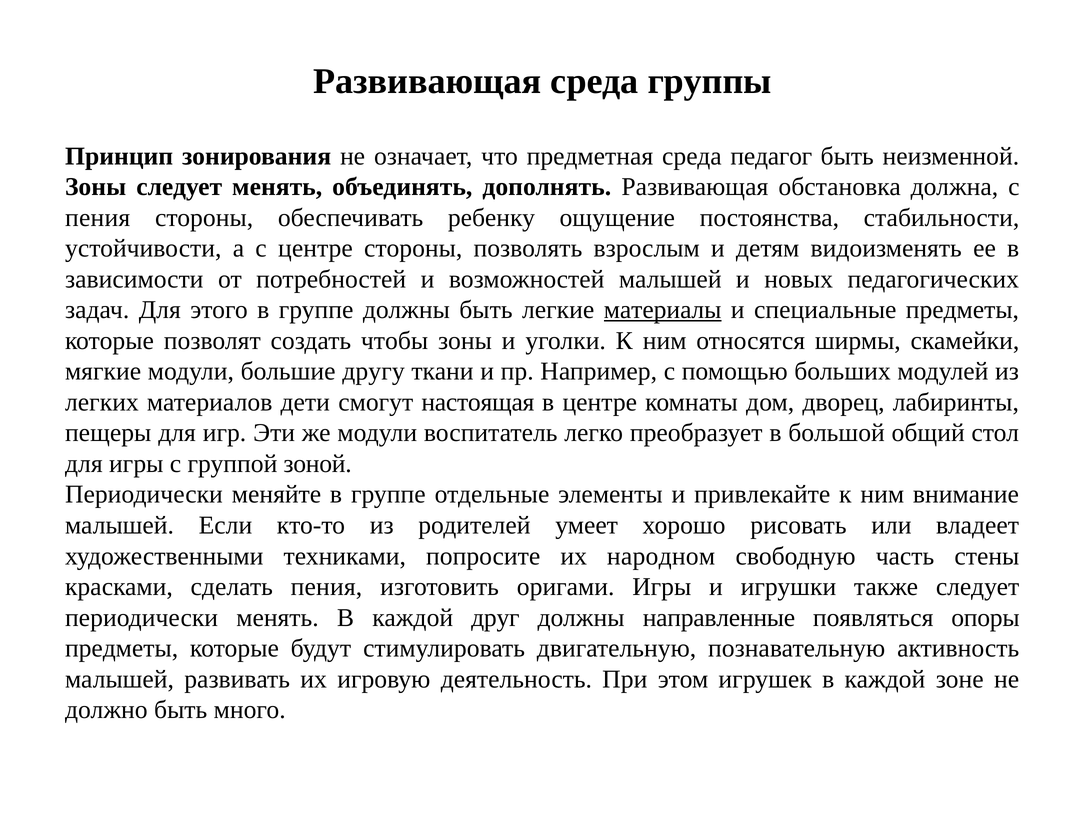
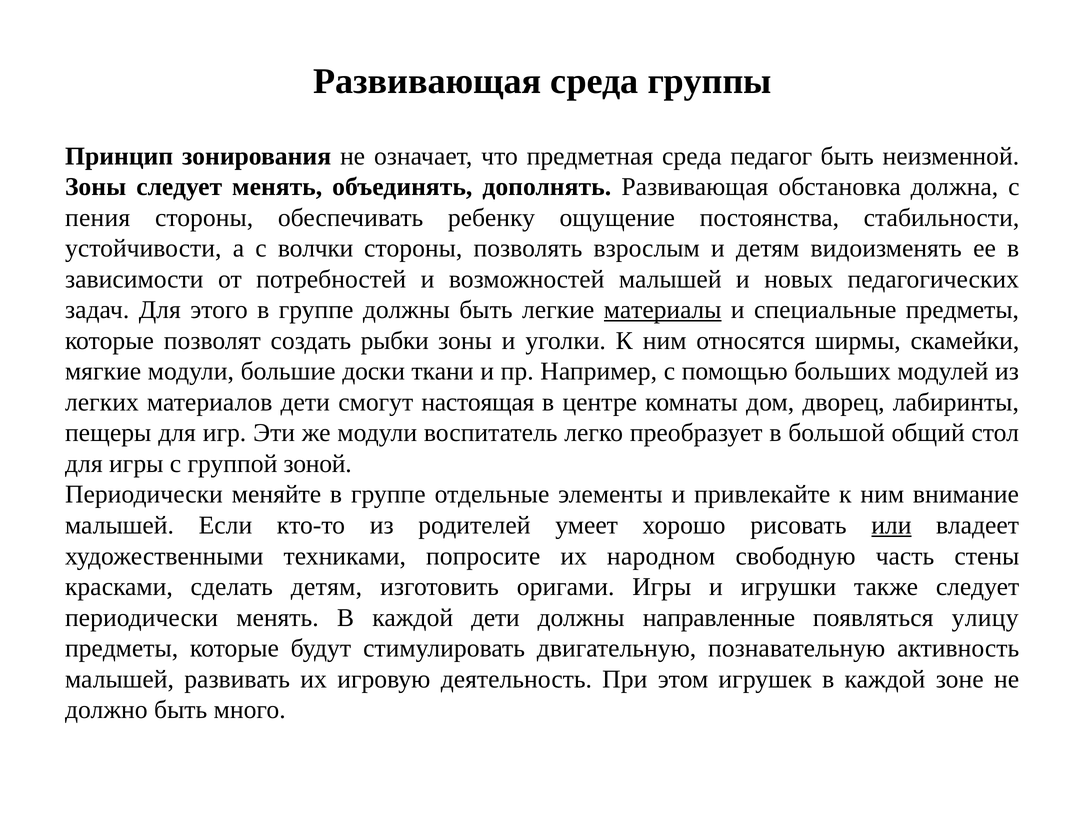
с центре: центре -> волчки (316, 248)
чтобы: чтобы -> рыбки (395, 341)
другу: другу -> доски (374, 371)
или underline: none -> present (891, 525)
сделать пения: пения -> детям (326, 587)
каждой друг: друг -> дети (495, 617)
опоры: опоры -> улицу (985, 617)
